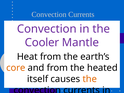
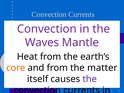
Cooler: Cooler -> Waves (42, 43)
heated: heated -> matter (102, 68)
the colour: orange -> purple (90, 79)
